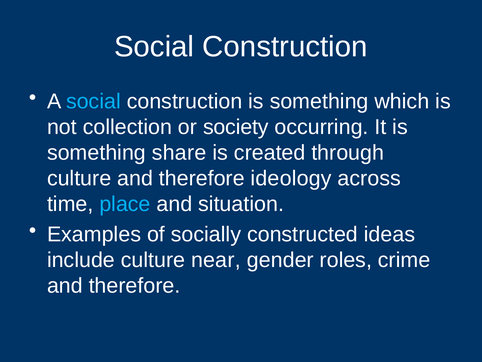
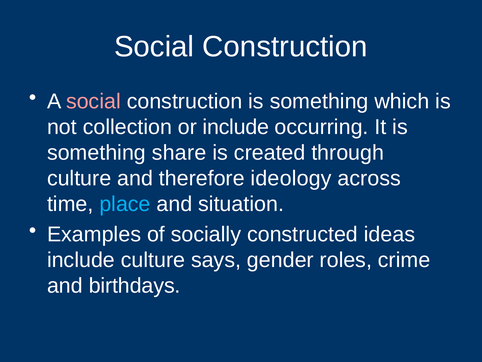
social colour: light blue -> pink (93, 101)
or society: society -> include (236, 127)
near: near -> says (216, 260)
therefore: therefore -> birthdays (135, 285)
